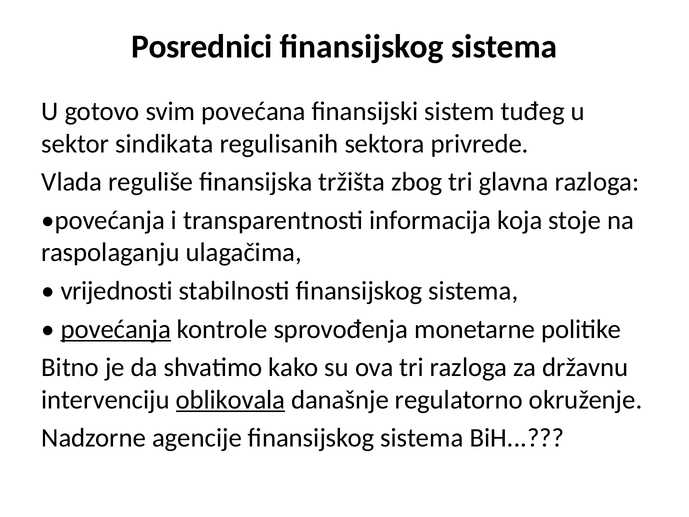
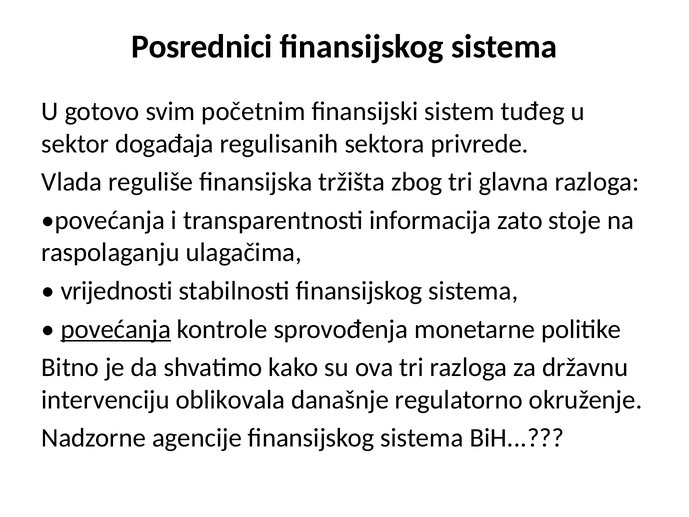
povećana: povećana -> početnim (253, 112)
sindikata: sindikata -> događaja (165, 144)
koja: koja -> zato (520, 220)
oblikovala underline: present -> none (230, 400)
